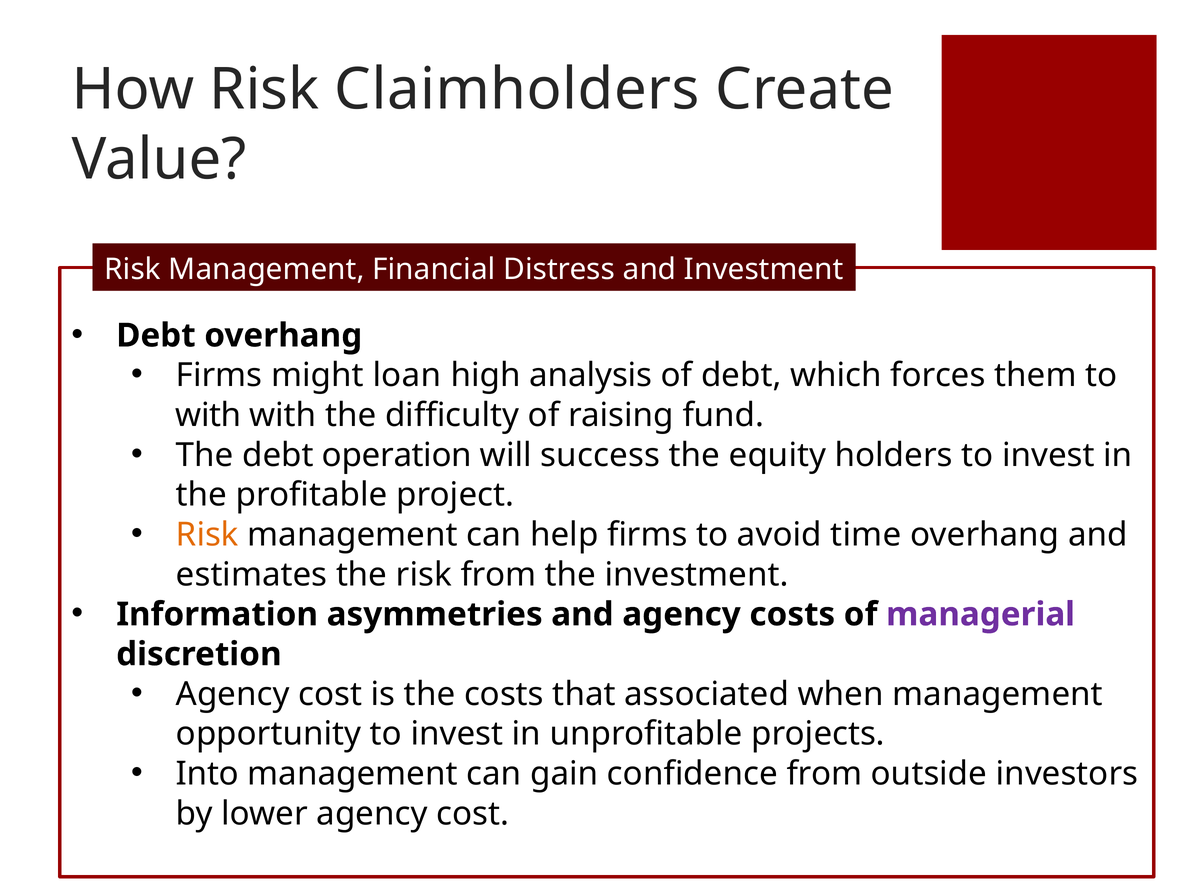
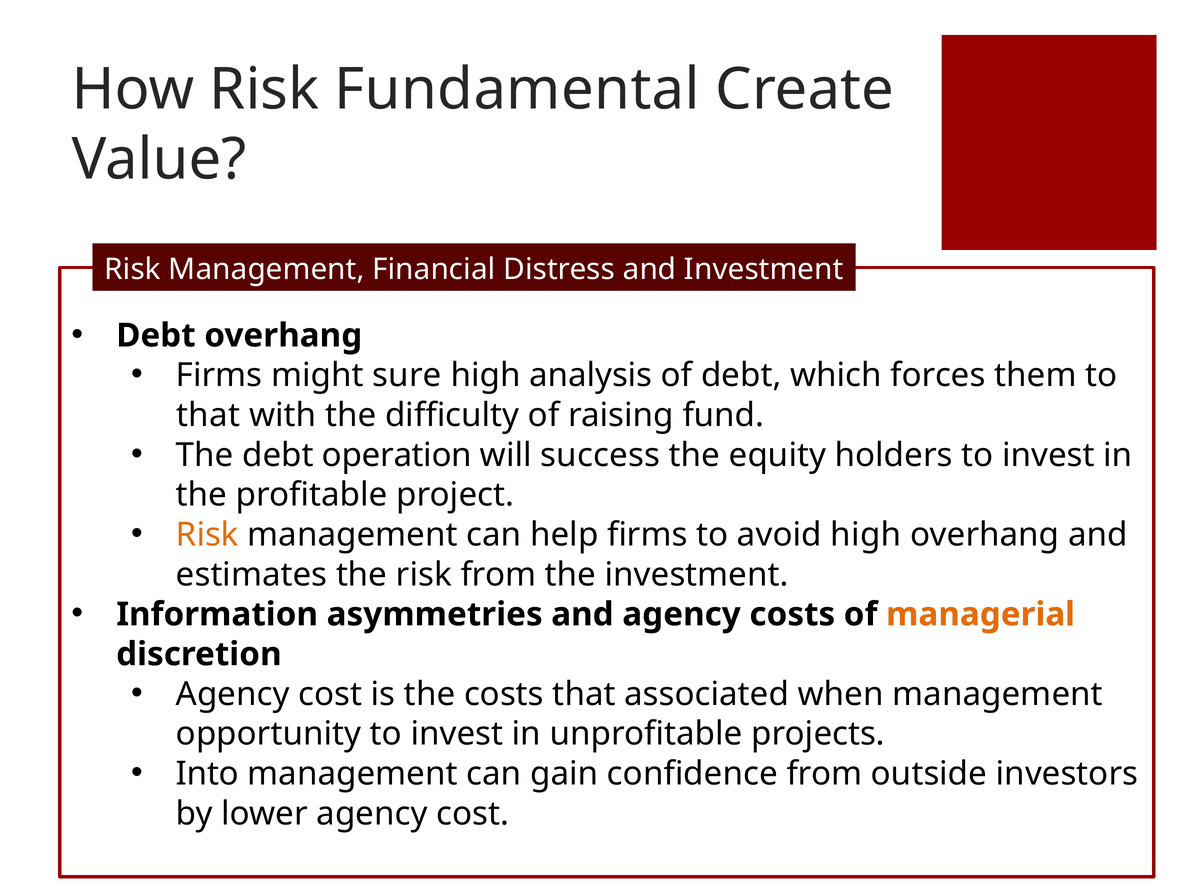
Claimholders: Claimholders -> Fundamental (517, 90)
loan: loan -> sure (407, 375)
with: with -> that (208, 415)
avoid time: time -> high (866, 534)
managerial colour: purple -> orange (981, 614)
